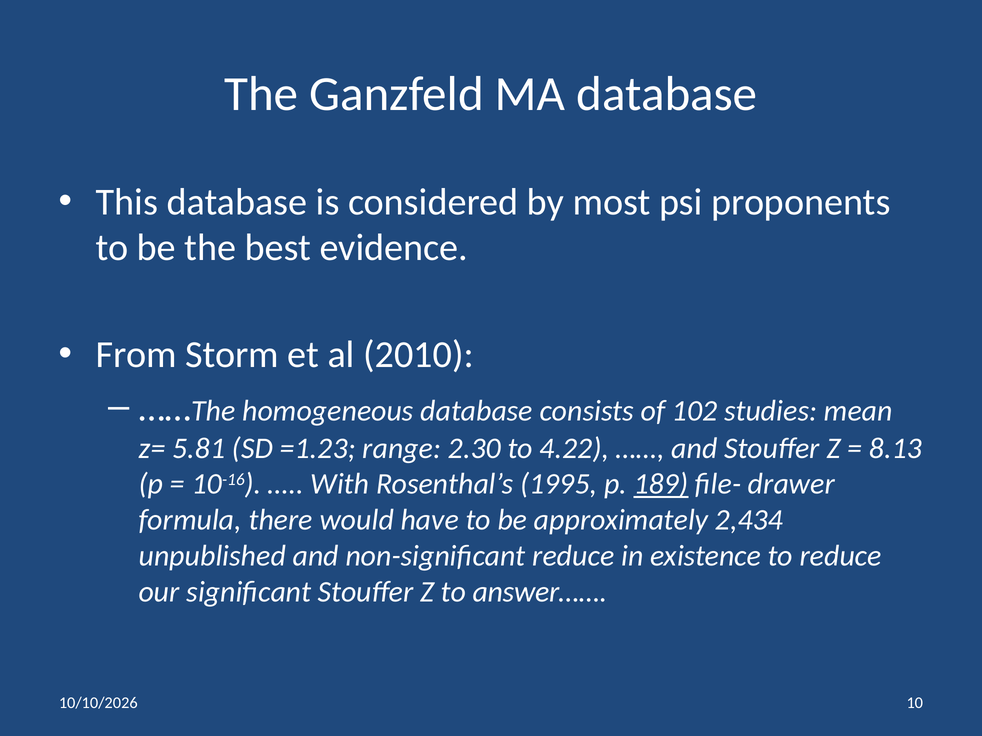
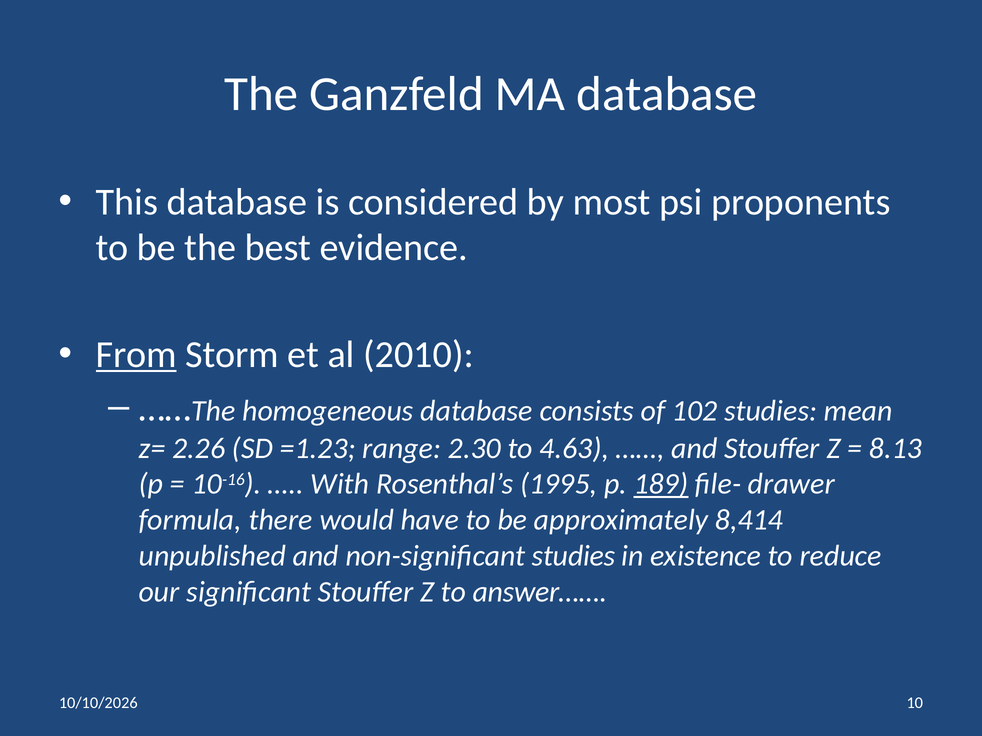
From underline: none -> present (136, 355)
5.81: 5.81 -> 2.26 (199, 449)
4.22: 4.22 -> 4.63 (574, 449)
2,434: 2,434 -> 8,414 (749, 520)
non-significant reduce: reduce -> studies (574, 556)
